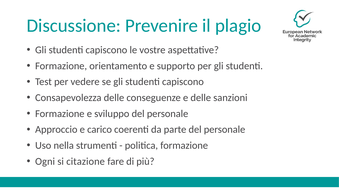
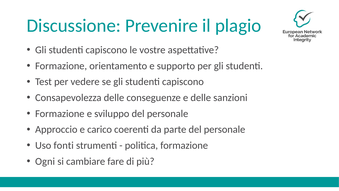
nella: nella -> fonti (64, 145)
citazione: citazione -> cambiare (86, 161)
